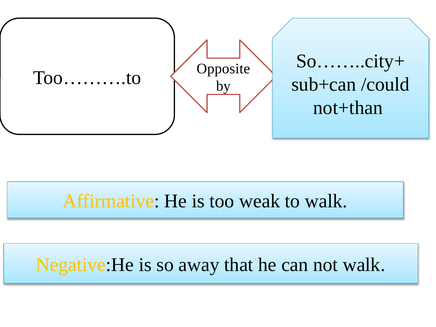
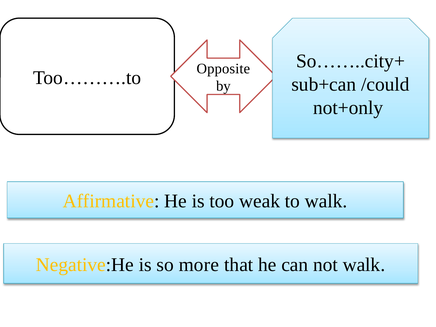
not+than: not+than -> not+only (348, 108)
away: away -> more (199, 265)
